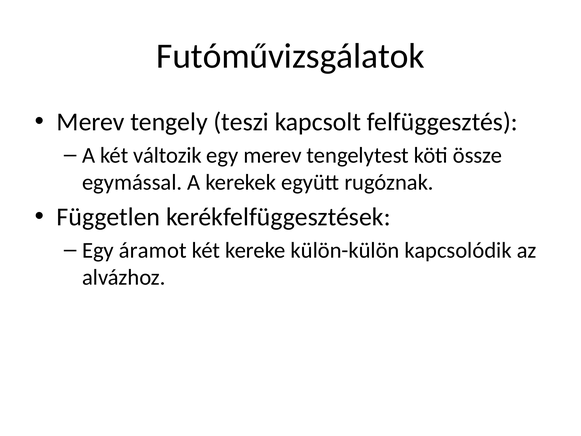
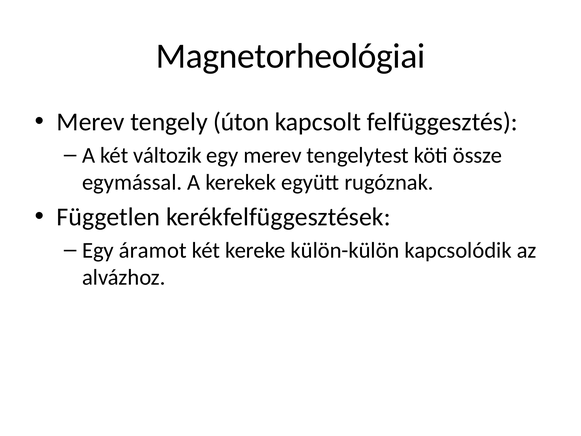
Futóművizsgálatok: Futóművizsgálatok -> Magnetorheológiai (291, 56)
teszi: teszi -> úton (241, 122)
